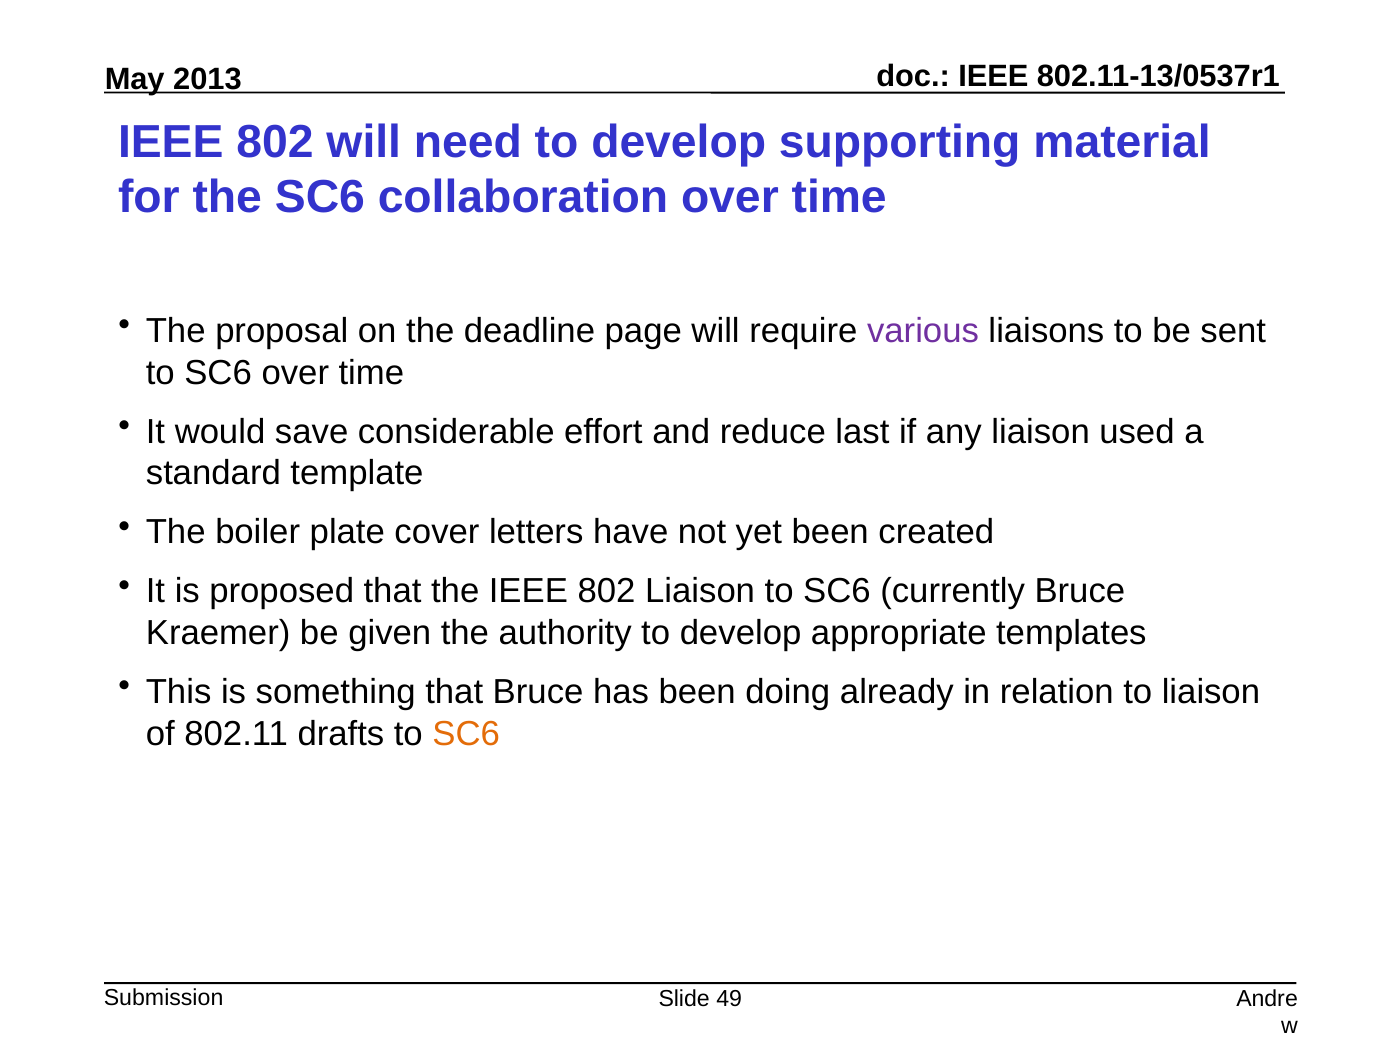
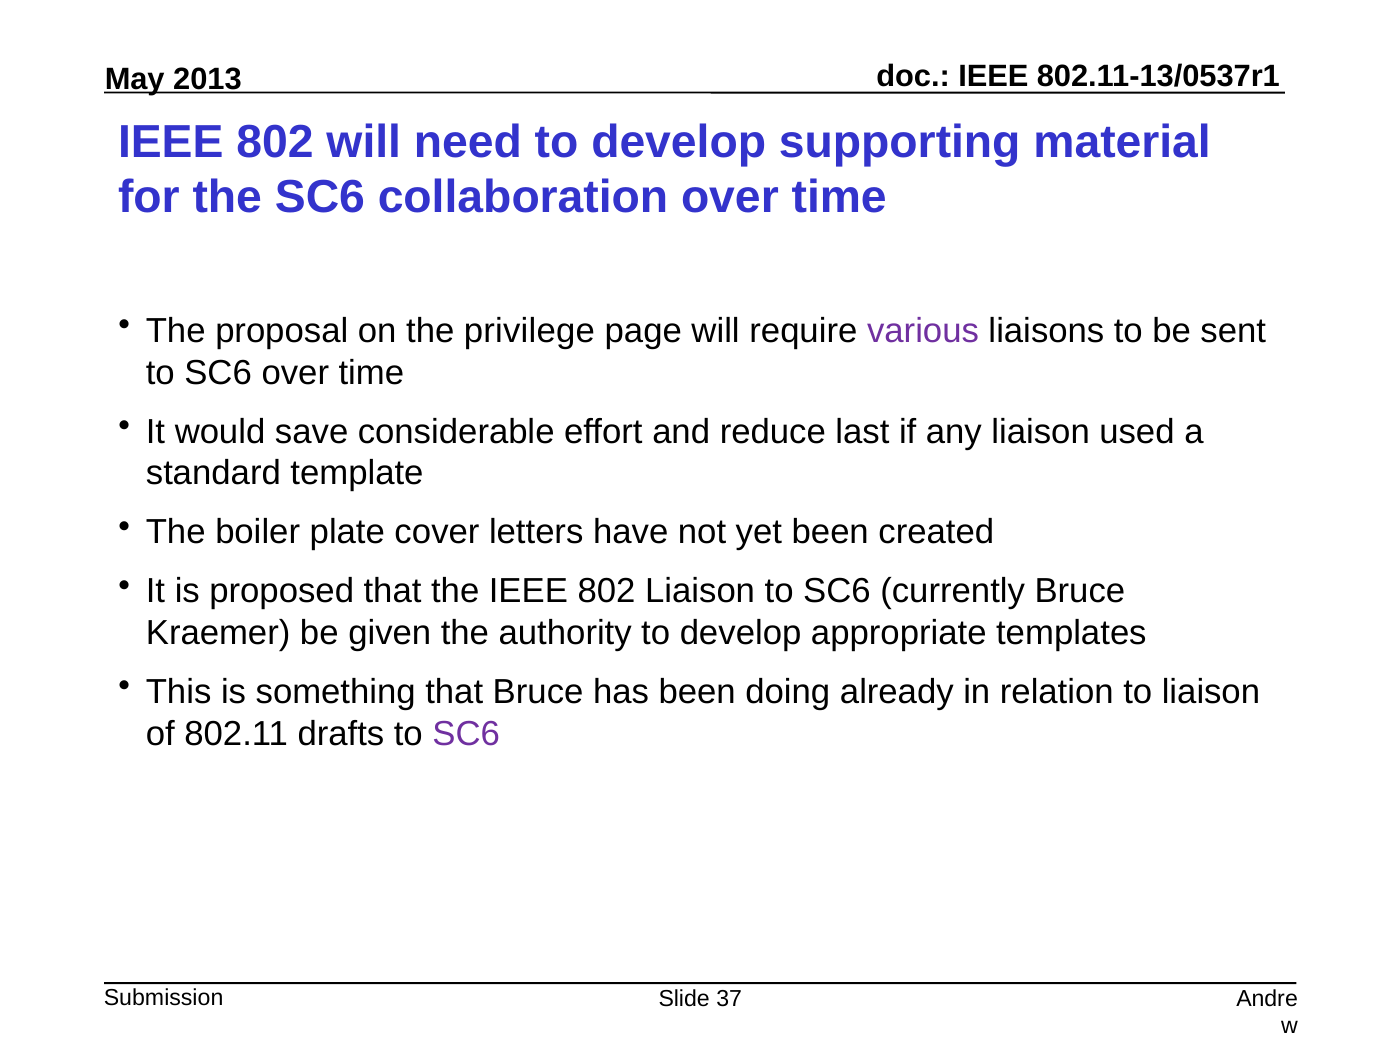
deadline: deadline -> privilege (529, 331)
SC6 colour: orange -> purple (466, 734)
49: 49 -> 37 (729, 999)
